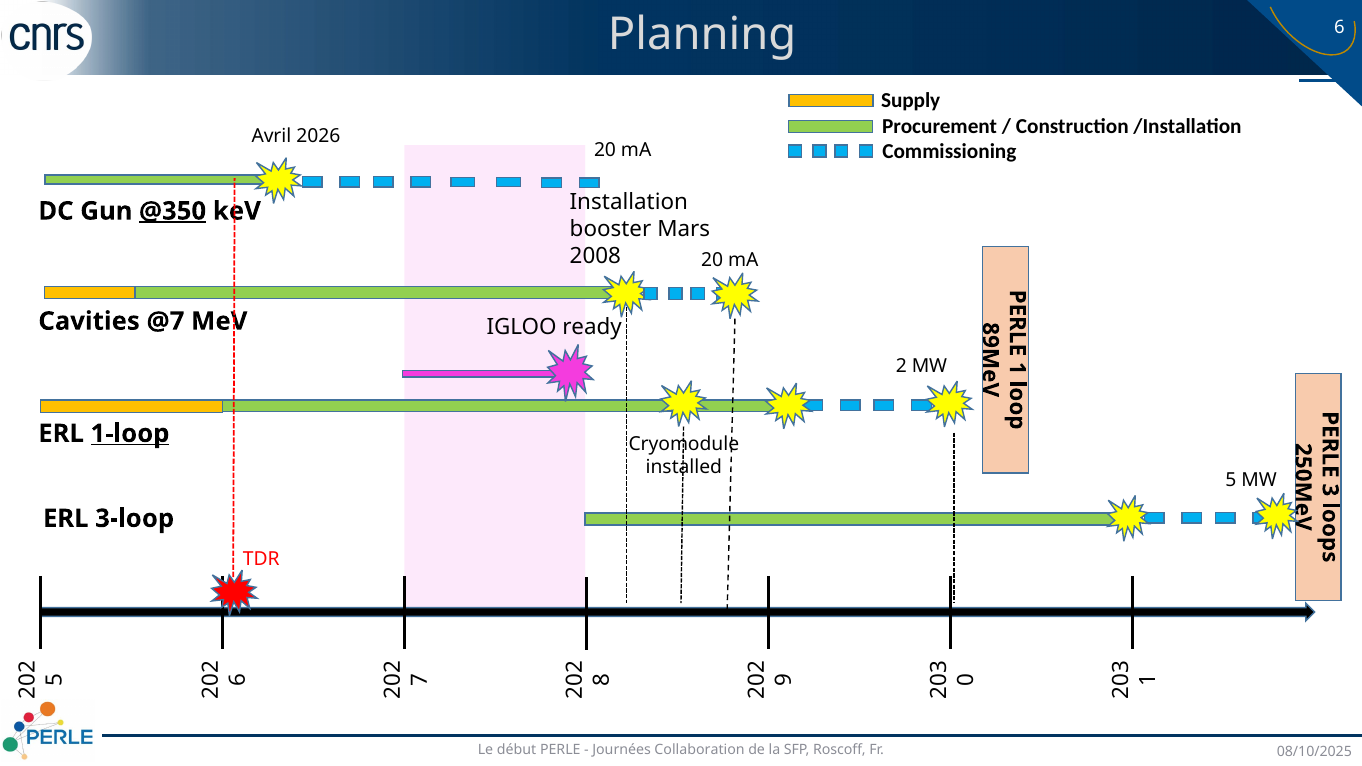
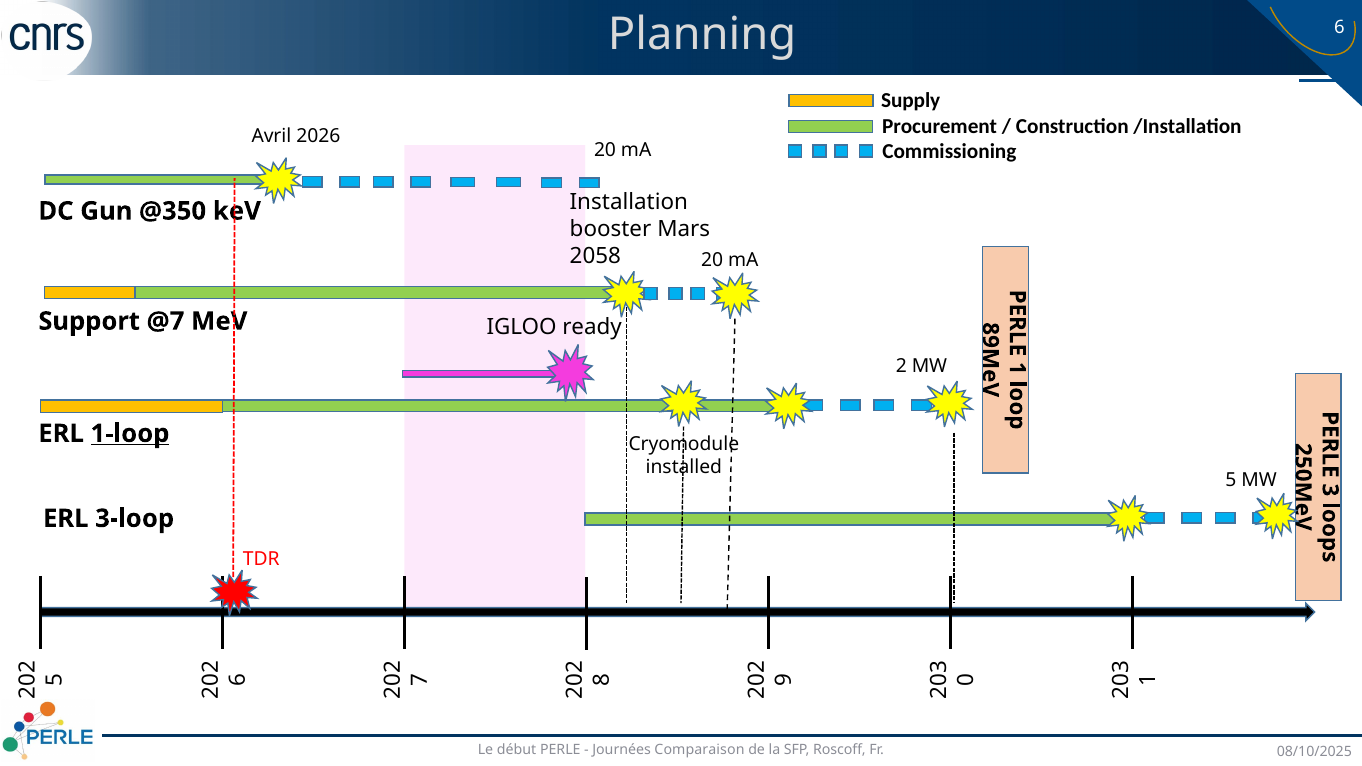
@350 underline: present -> none (173, 211)
2008: 2008 -> 2058 (595, 256)
Cavities: Cavities -> Support (89, 321)
Collaboration: Collaboration -> Comparaison (700, 750)
